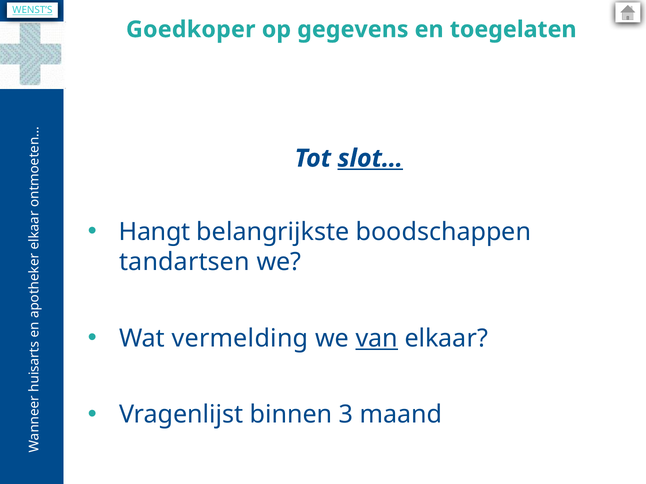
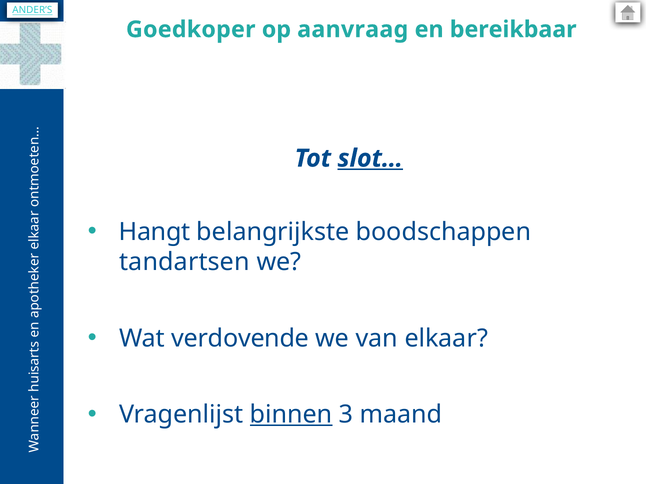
WENST’S: WENST’S -> ANDER’S (32, 10)
gegevens: gegevens -> aanvraag (353, 30)
toegelaten: toegelaten -> bereikbaar (513, 30)
vermelding: vermelding -> verdovende (240, 339)
van underline: present -> none (377, 339)
binnen underline: none -> present (291, 415)
